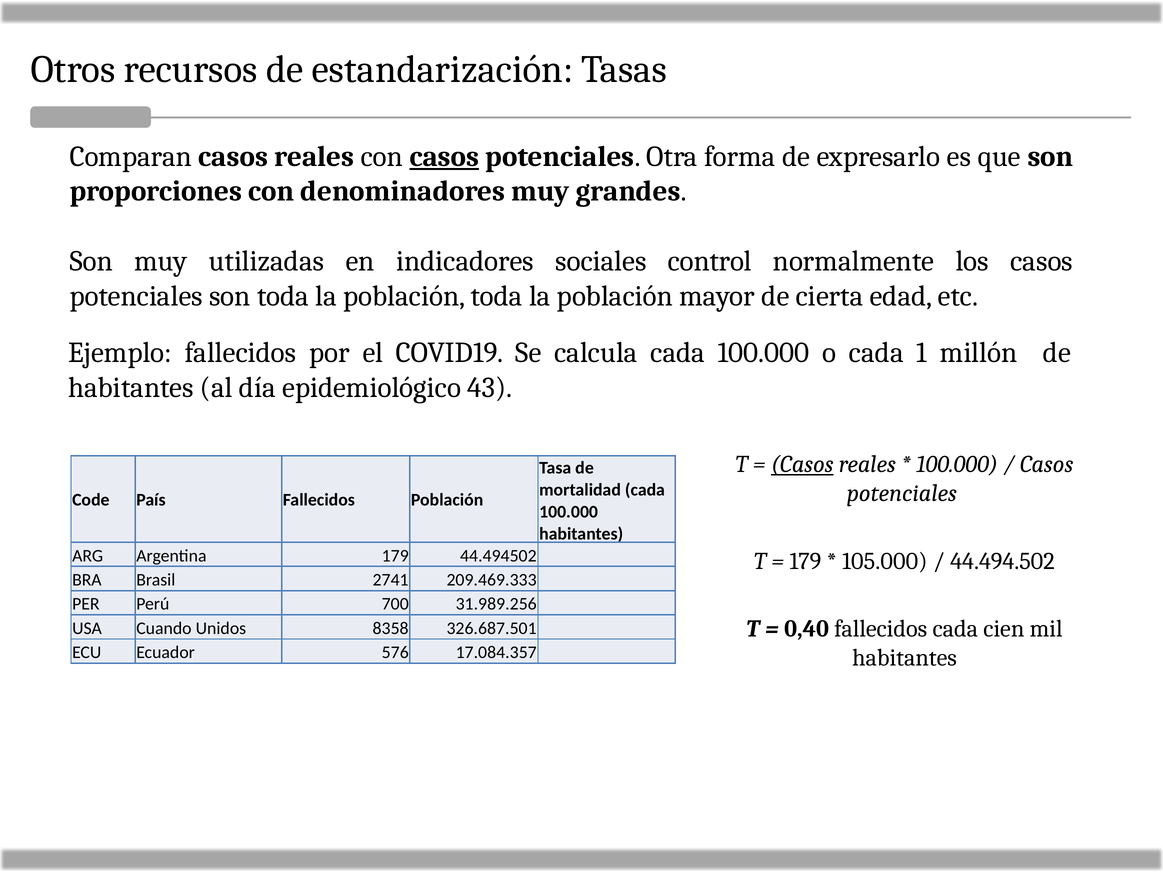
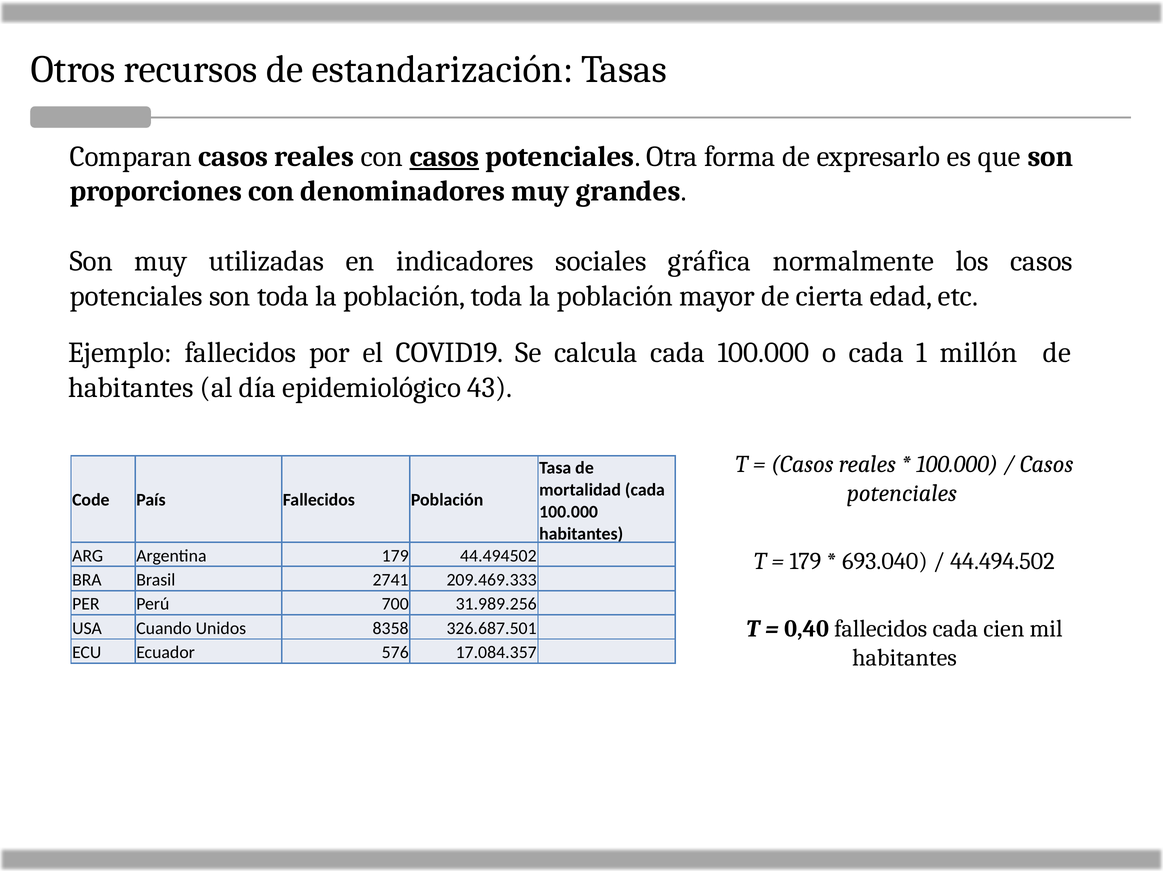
control: control -> gráfica (710, 261)
Casos underline: present -> none (802, 464)
105.000: 105.000 -> 693.040 (885, 561)
